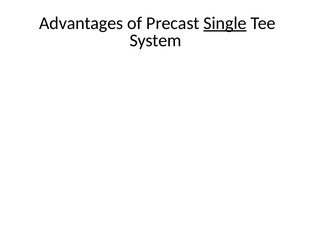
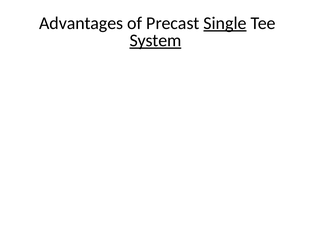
System underline: none -> present (155, 40)
